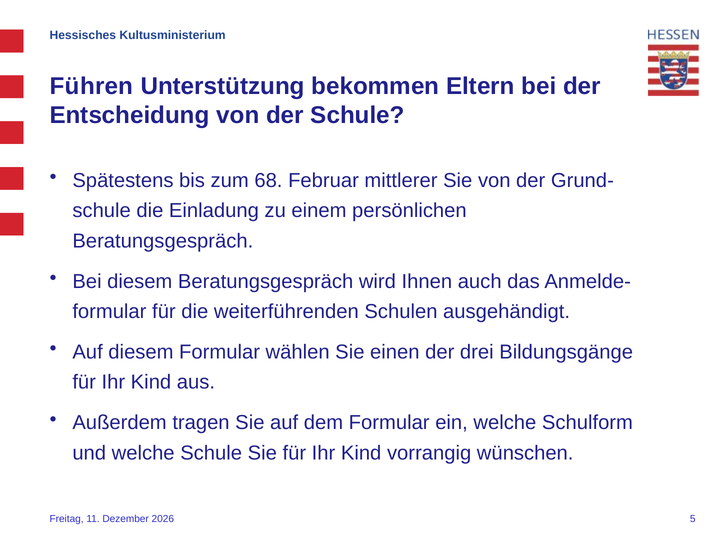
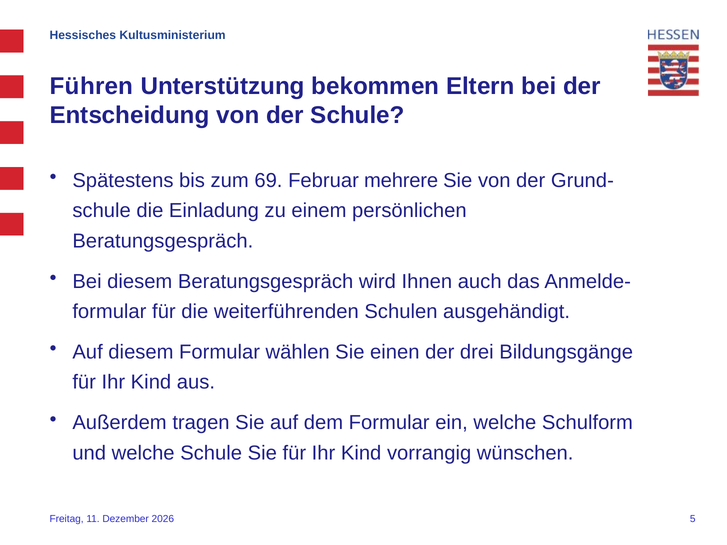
68: 68 -> 69 (268, 181)
mittlerer: mittlerer -> mehrere (401, 181)
